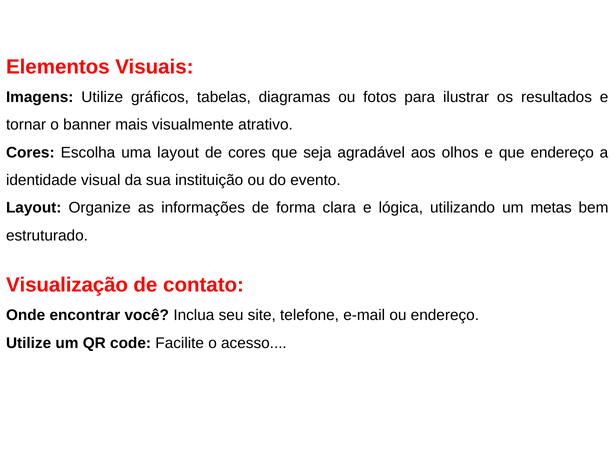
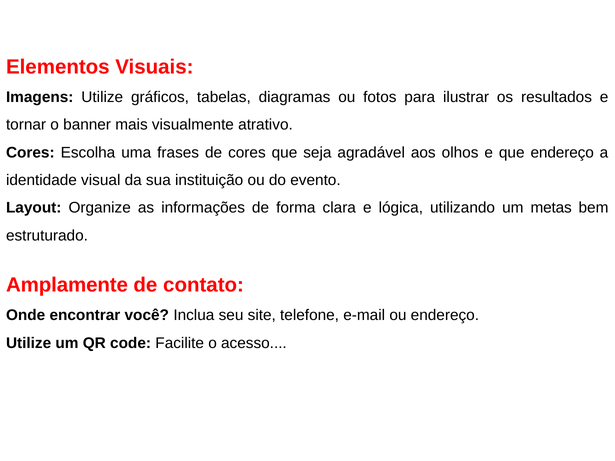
uma layout: layout -> frases (178, 153)
Visualização: Visualização -> Amplamente (67, 285)
